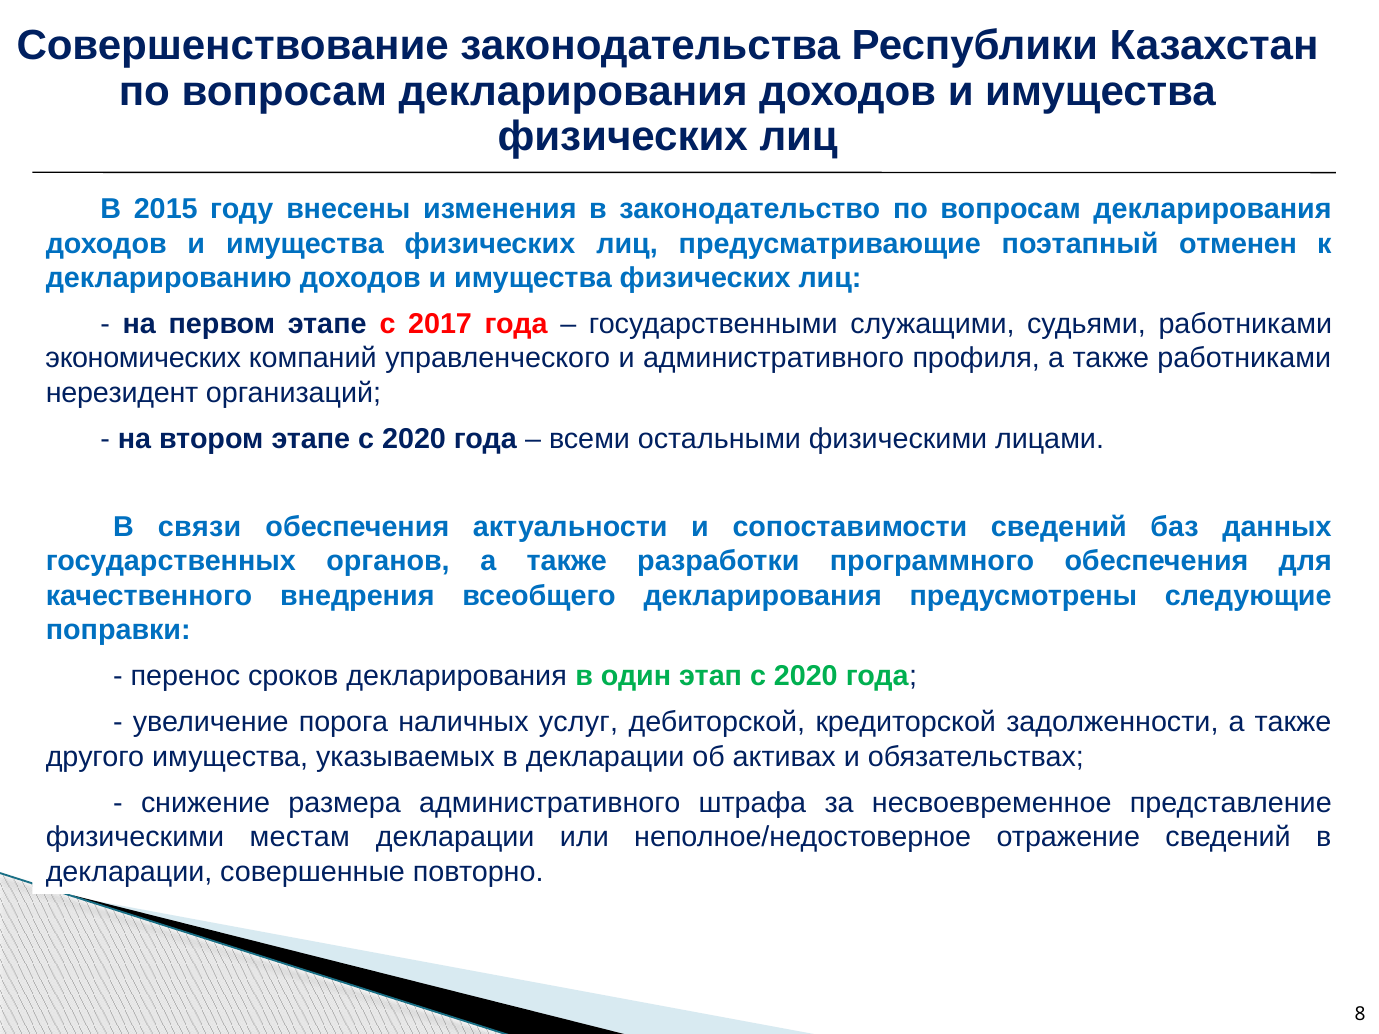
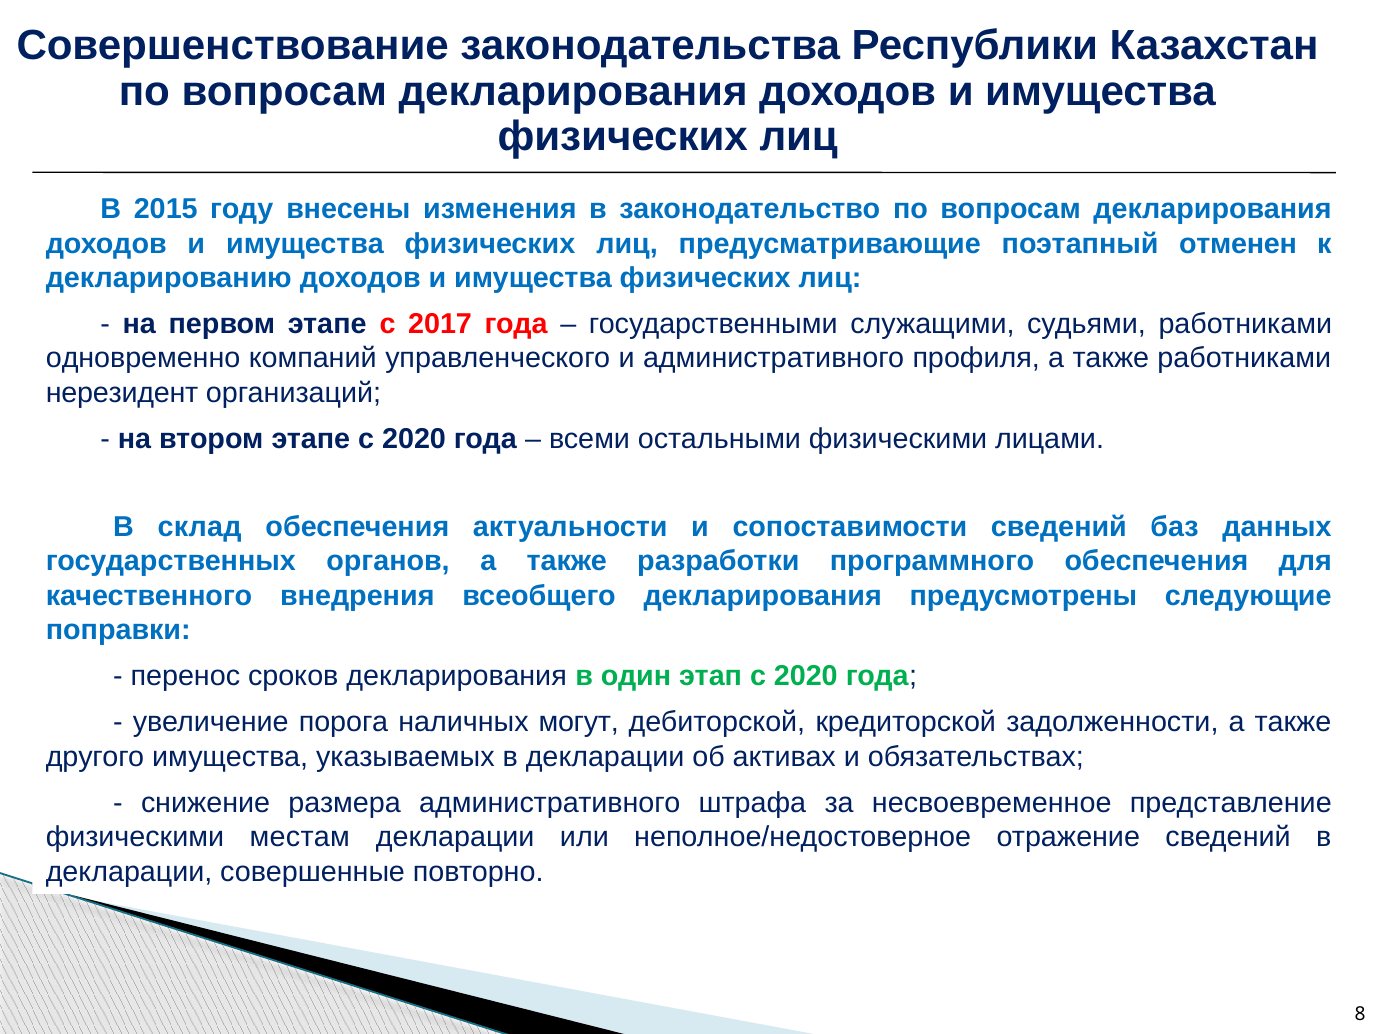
экономических: экономических -> одновременно (143, 359)
связи: связи -> склад (200, 527)
услуг: услуг -> могут (579, 723)
